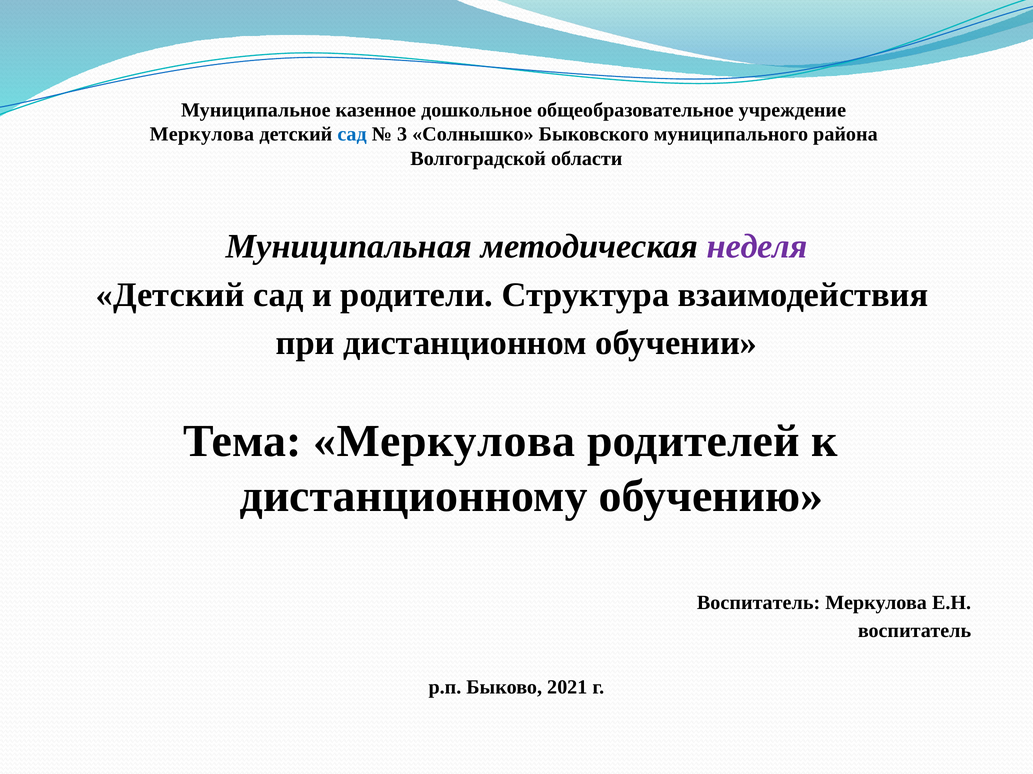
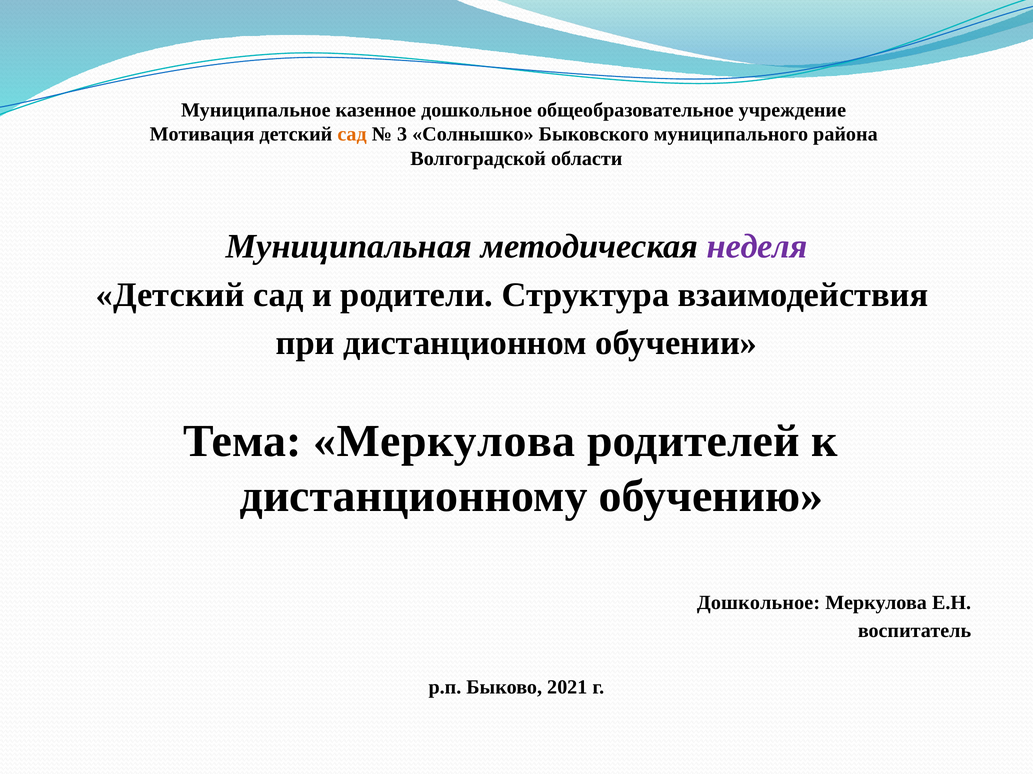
Меркулова: Меркулова -> Мотивация (202, 134)
сад colour: blue -> orange (352, 134)
Воспитатель: Воспитатель -> Дошкольное (759, 603)
